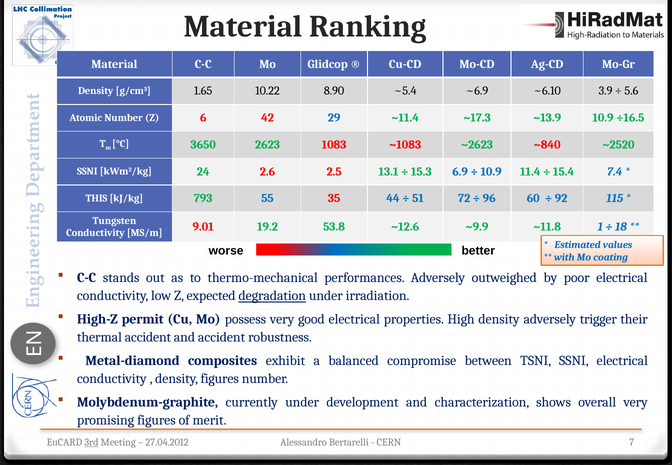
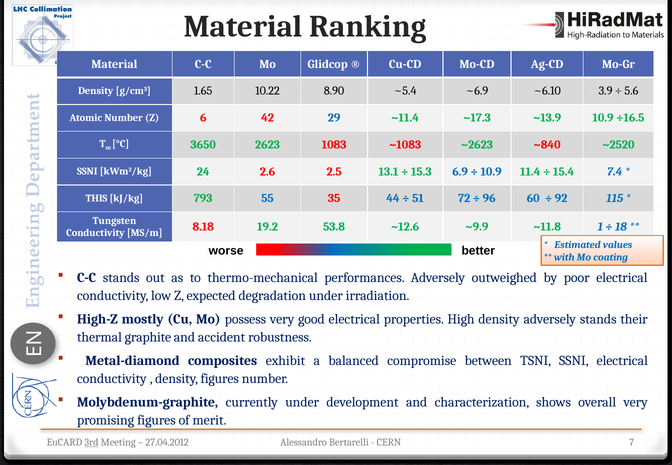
9.01: 9.01 -> 8.18 (203, 227)
degradation underline: present -> none (272, 296)
permit: permit -> mostly (143, 319)
adversely trigger: trigger -> stands (598, 319)
thermal accident: accident -> graphite (148, 338)
